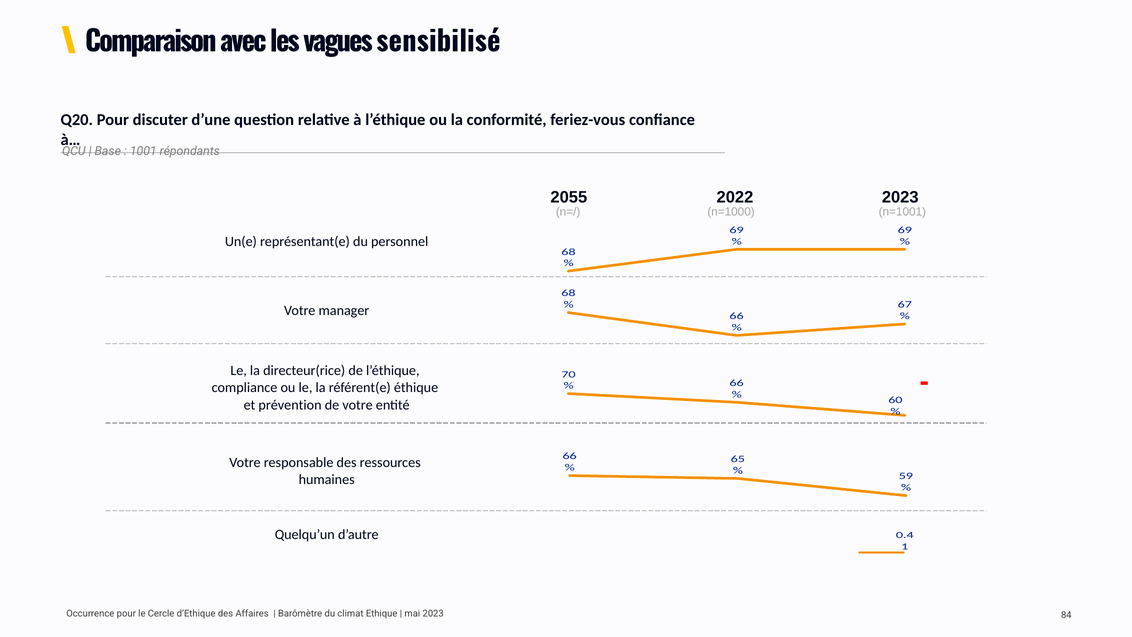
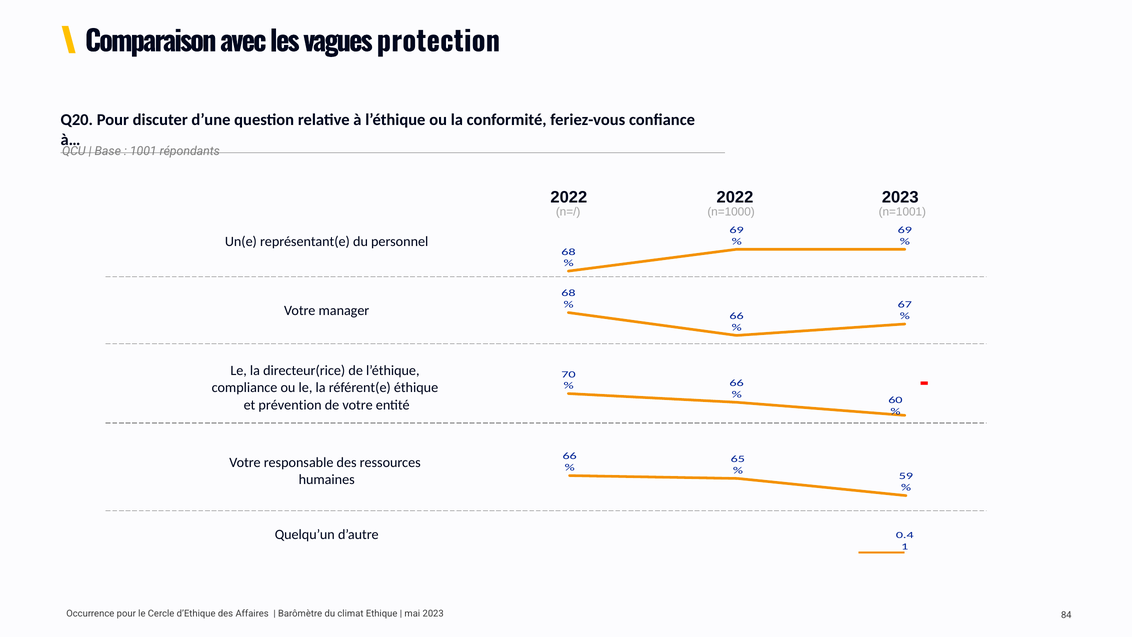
sensibilisé: sensibilisé -> protection (438, 42)
2055: 2055 -> 2022 (569, 197)
